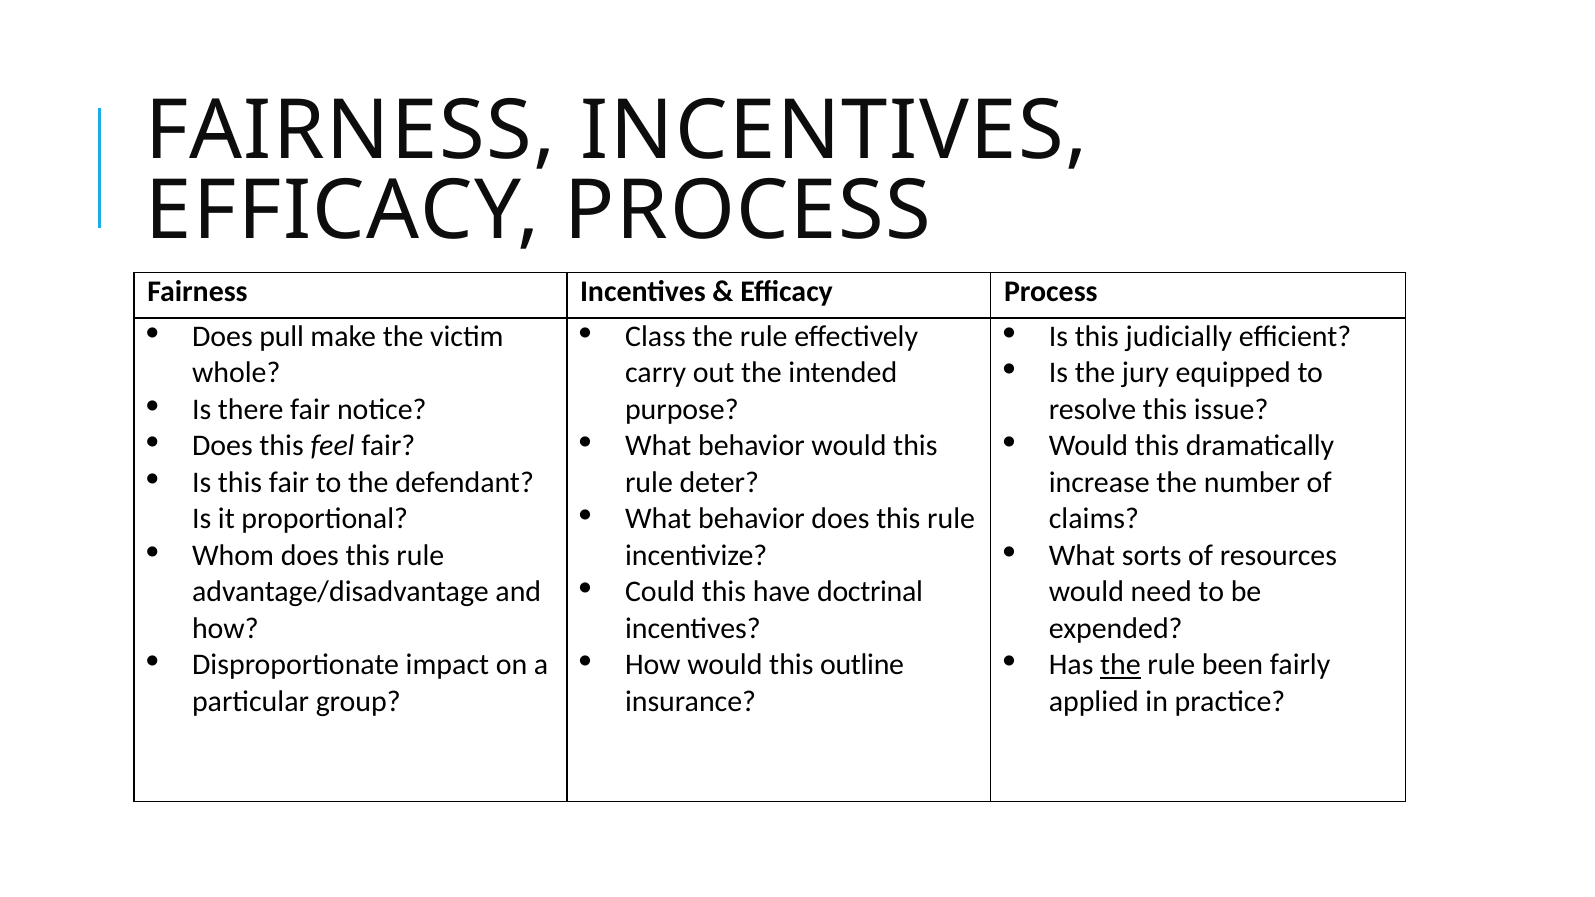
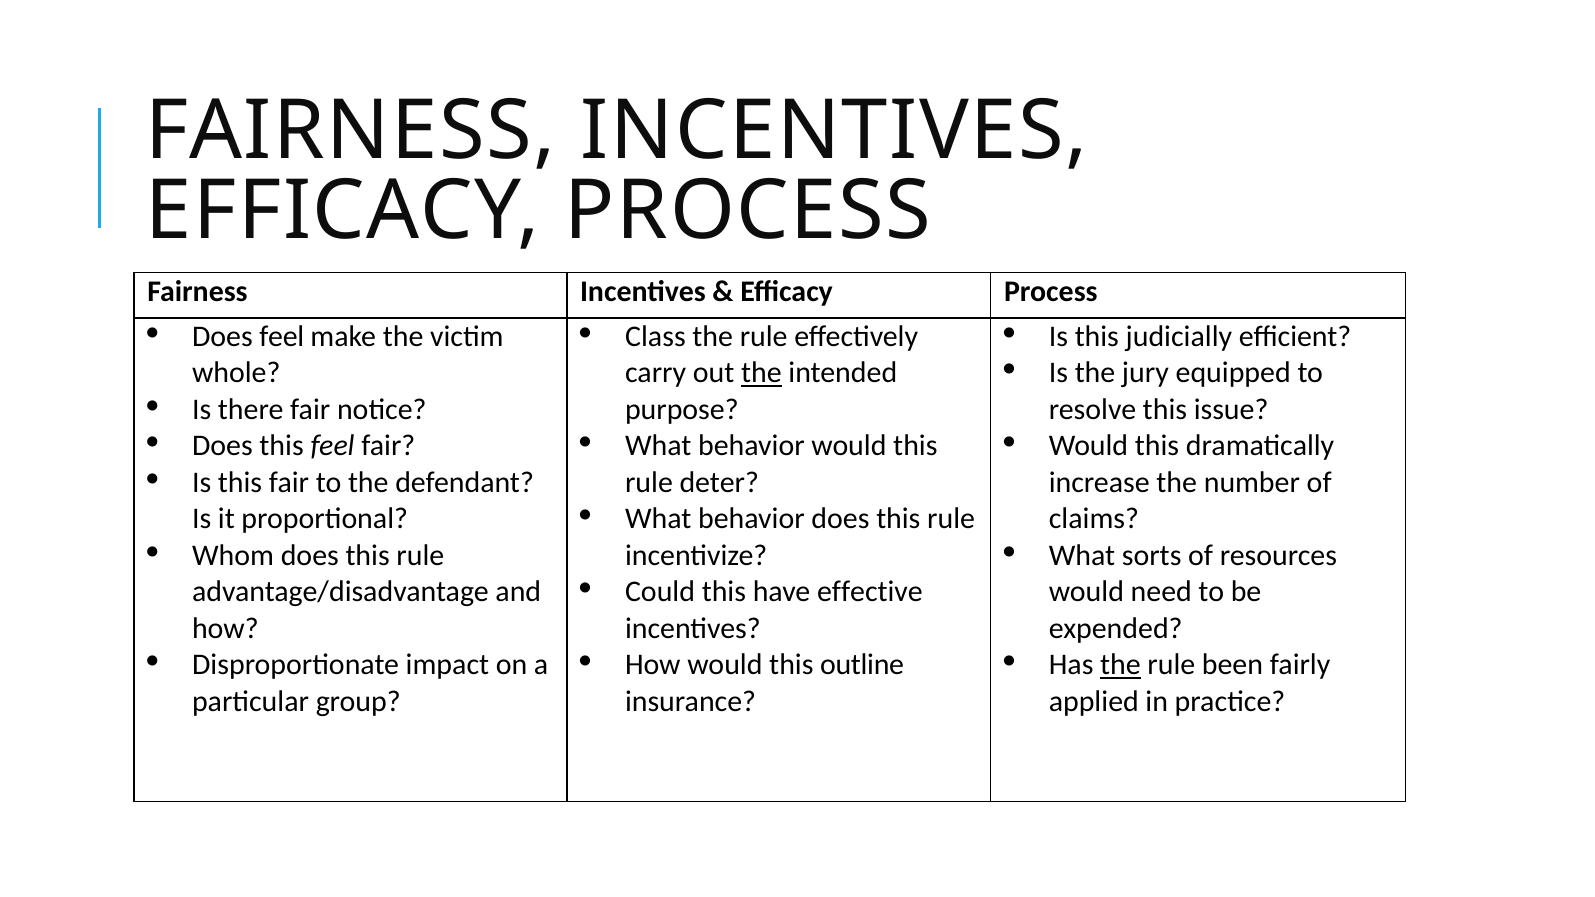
Does pull: pull -> feel (282, 337)
the underline: none -> present (761, 373)
doctrinal: doctrinal -> effective (870, 592)
